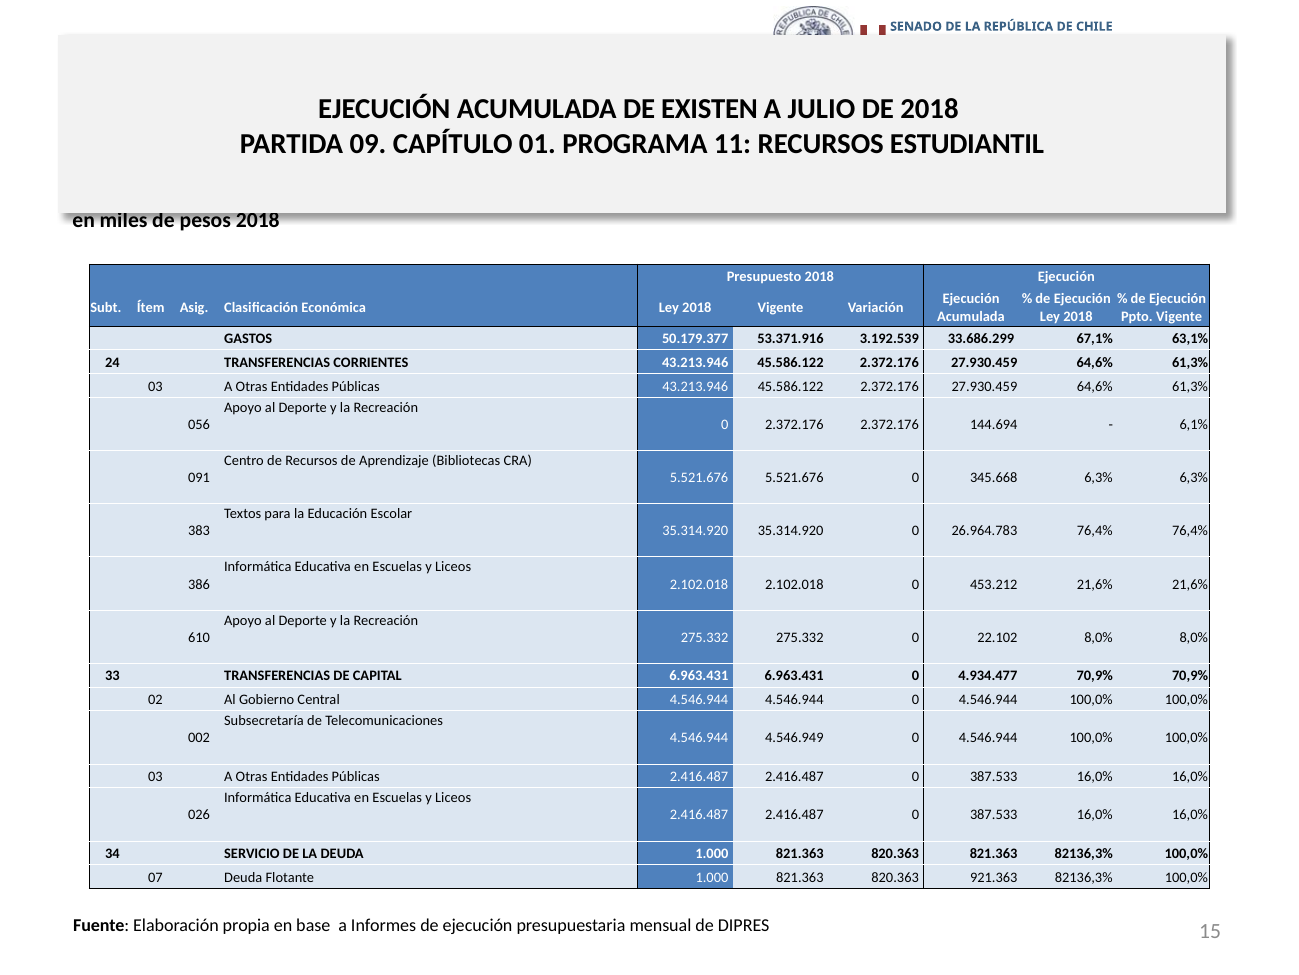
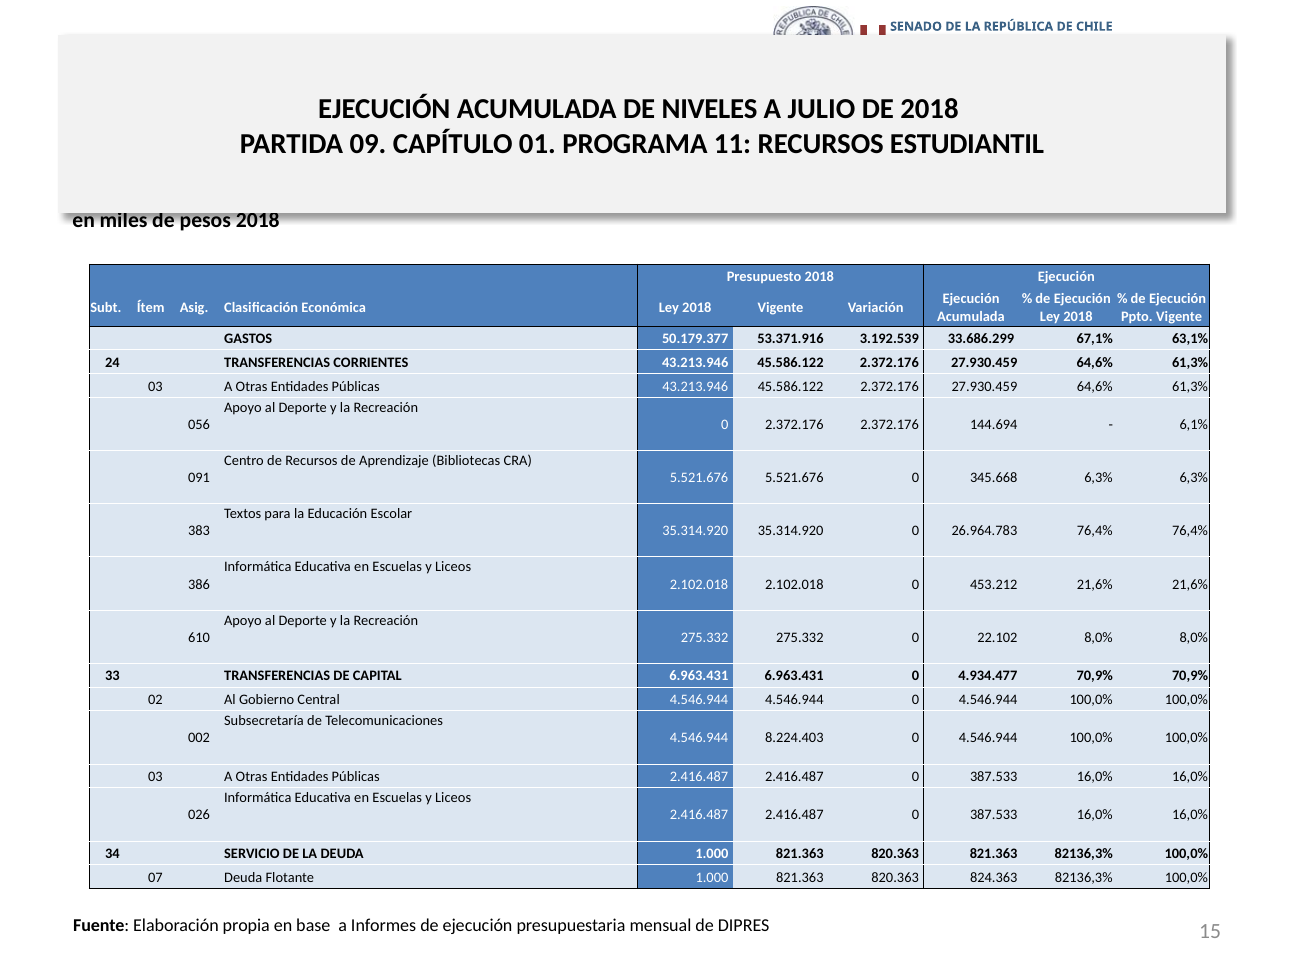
EXISTEN: EXISTEN -> NIVELES (710, 109)
4.546.949: 4.546.949 -> 8.224.403 (794, 738)
921.363: 921.363 -> 824.363 (994, 877)
